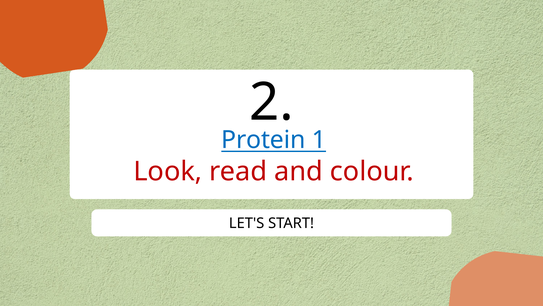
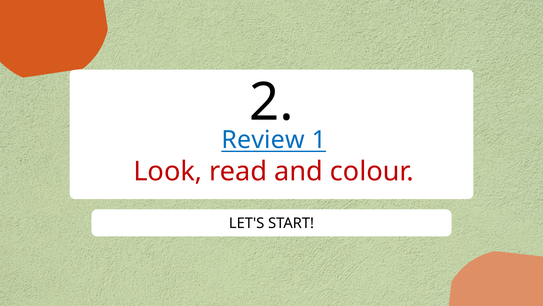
Protein: Protein -> Review (263, 140)
